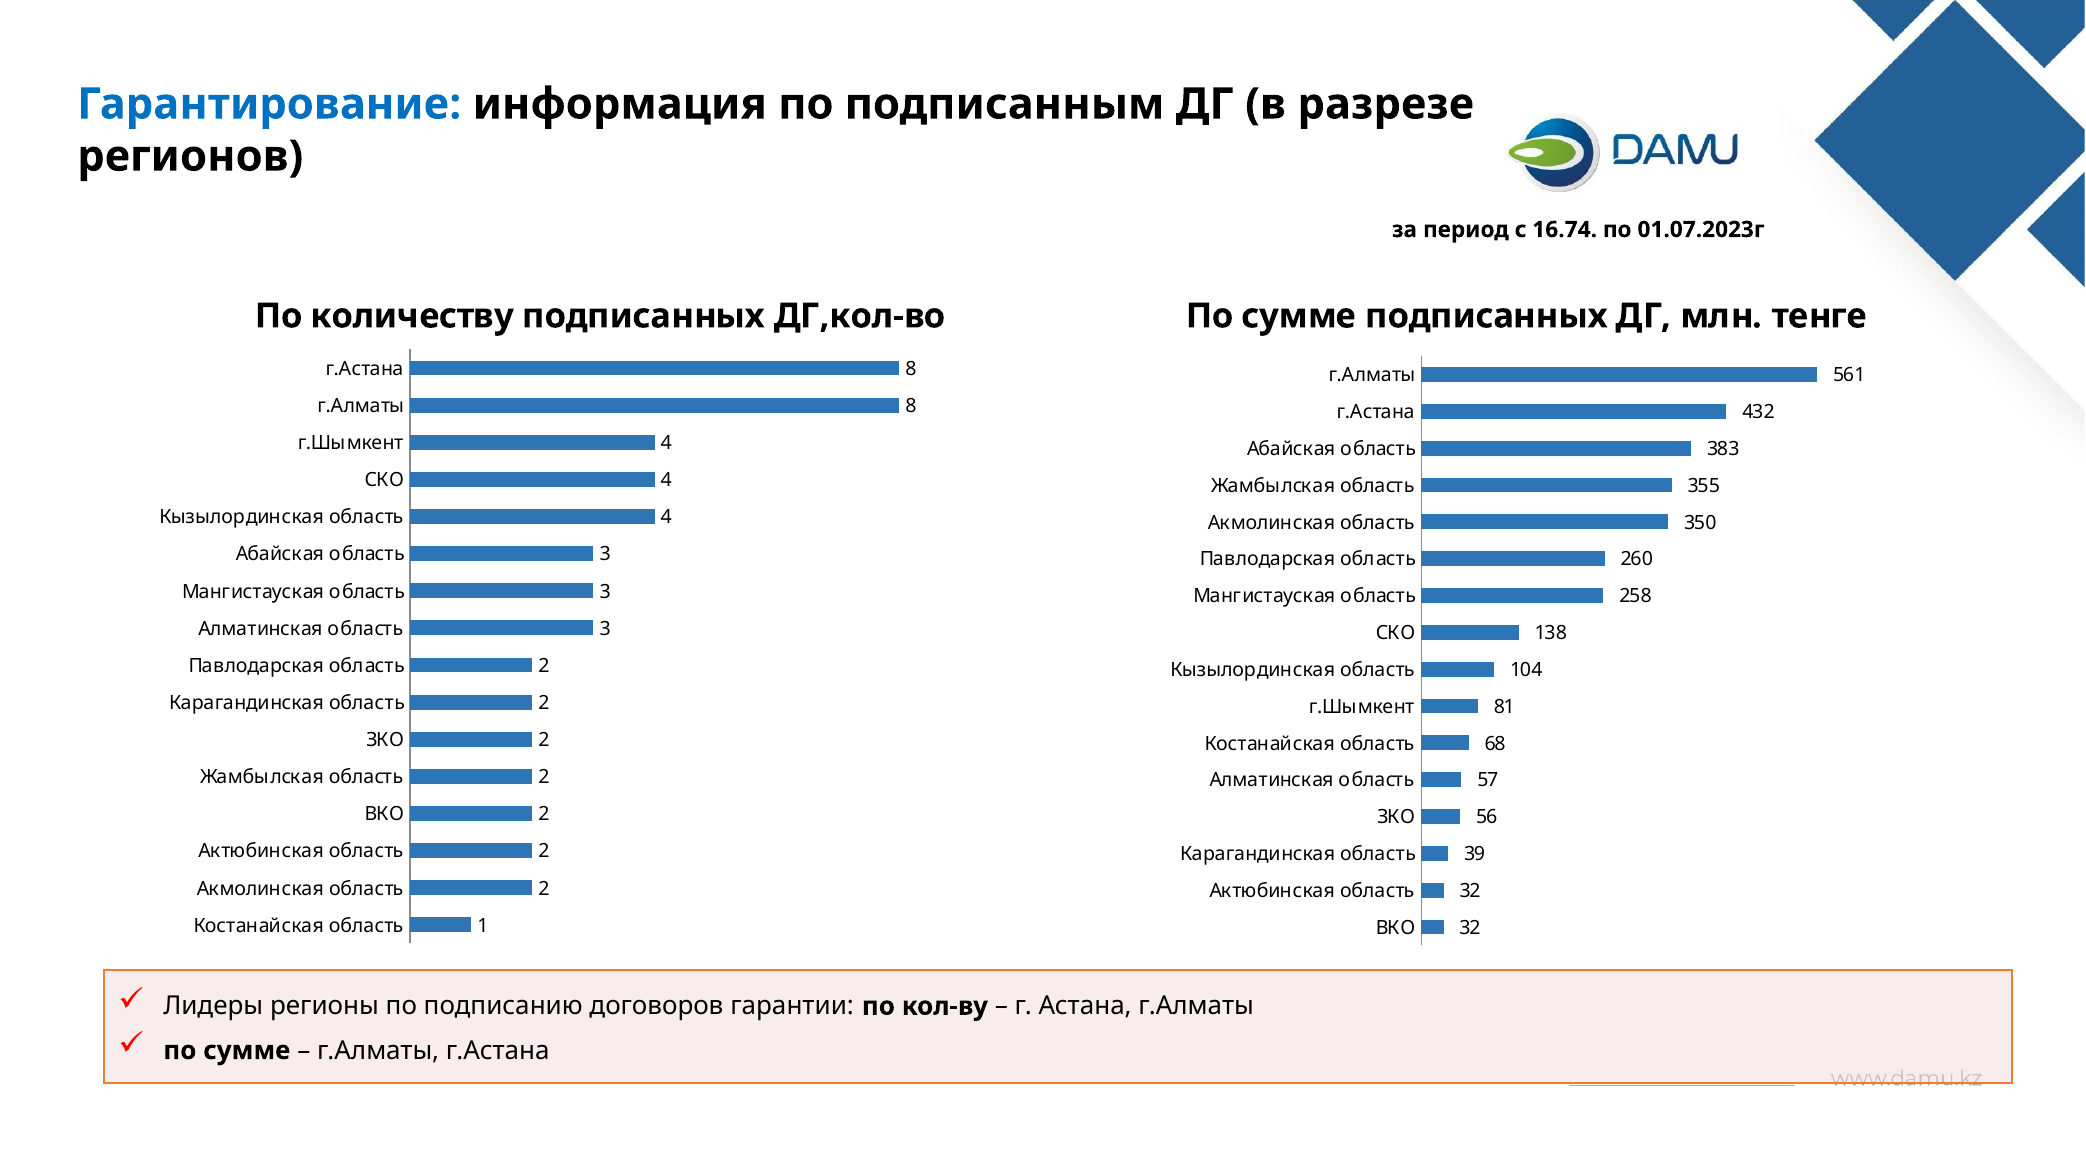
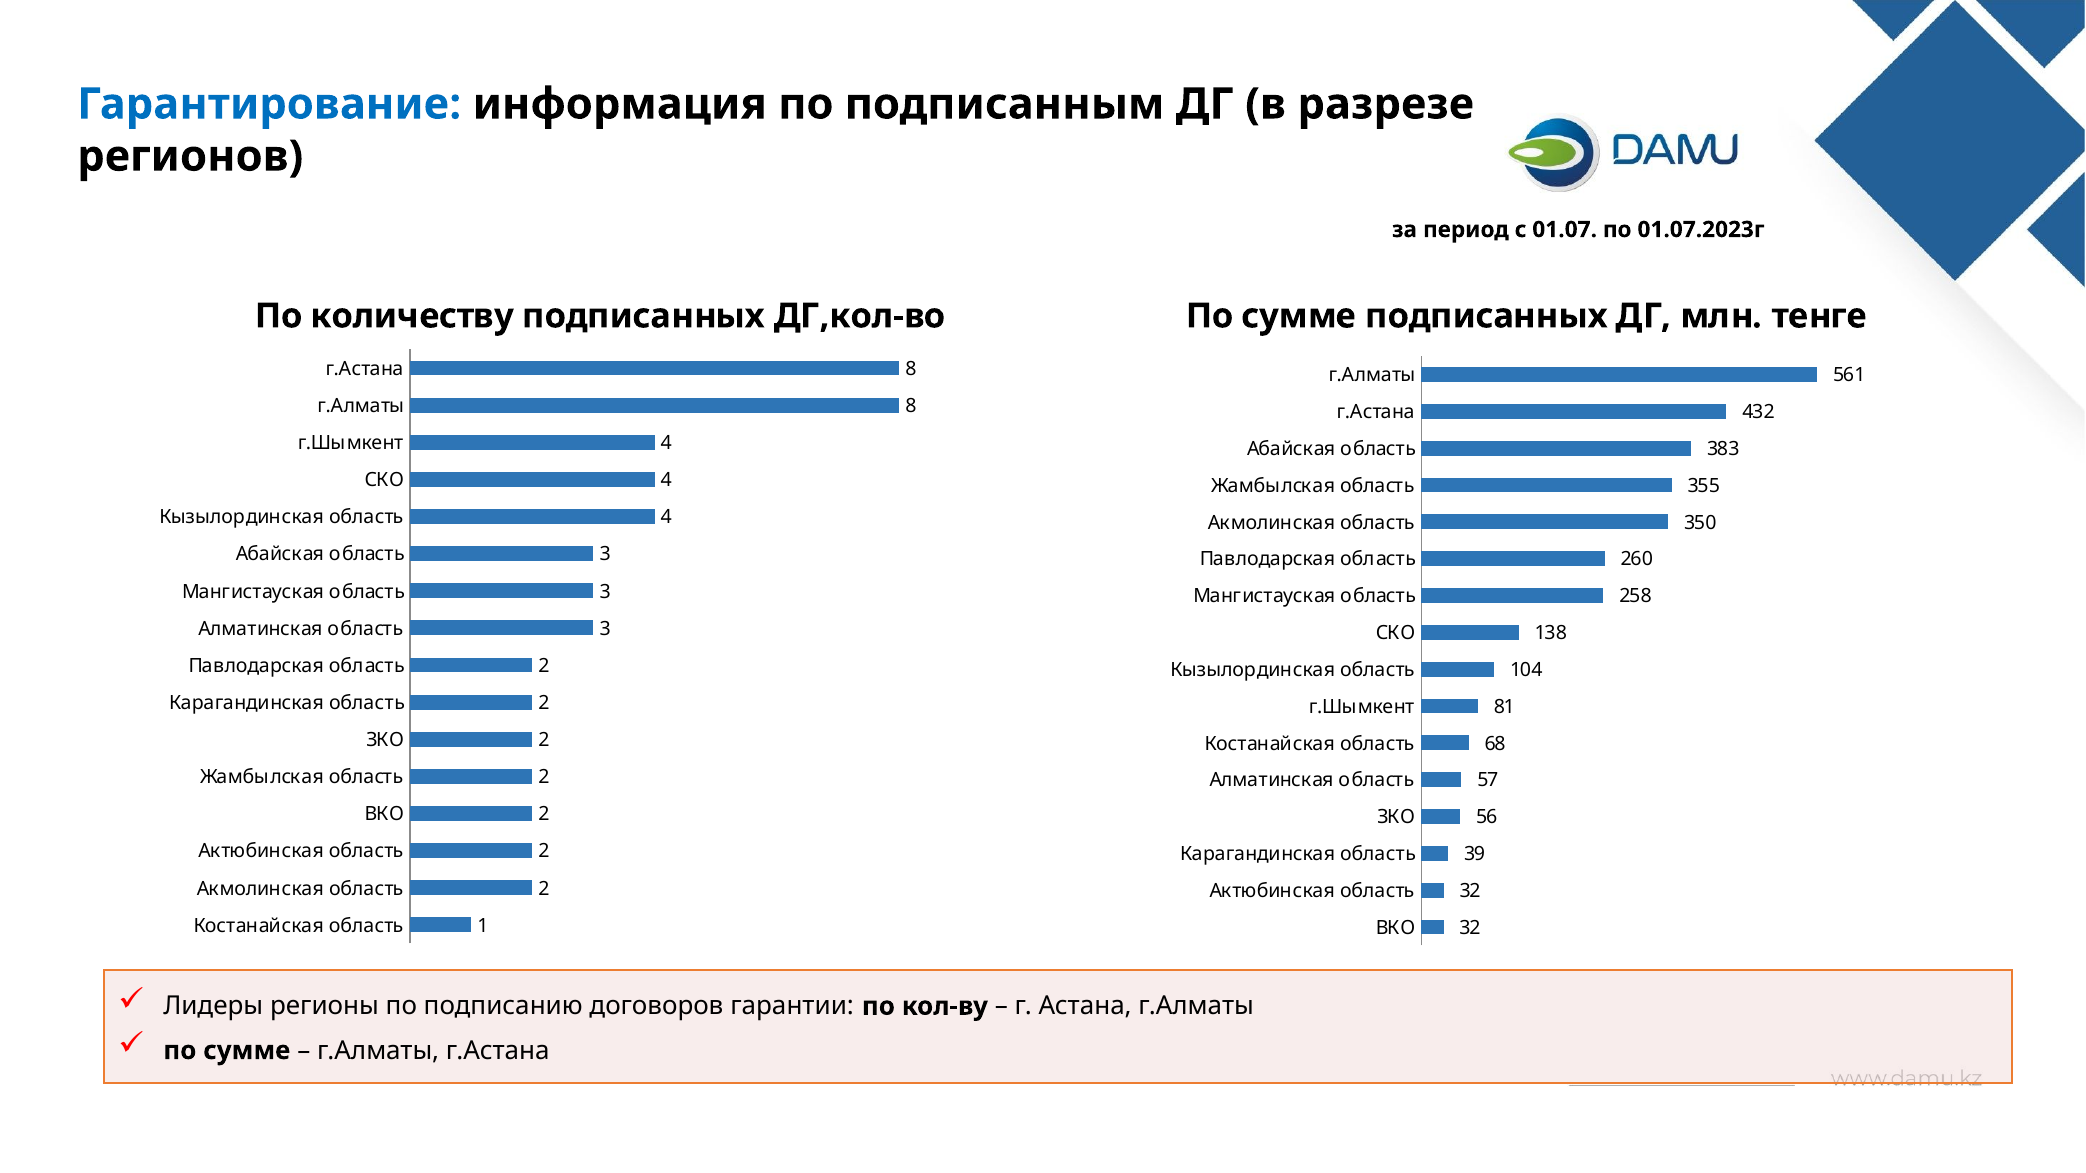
16.74: 16.74 -> 01.07 (1565, 230)
